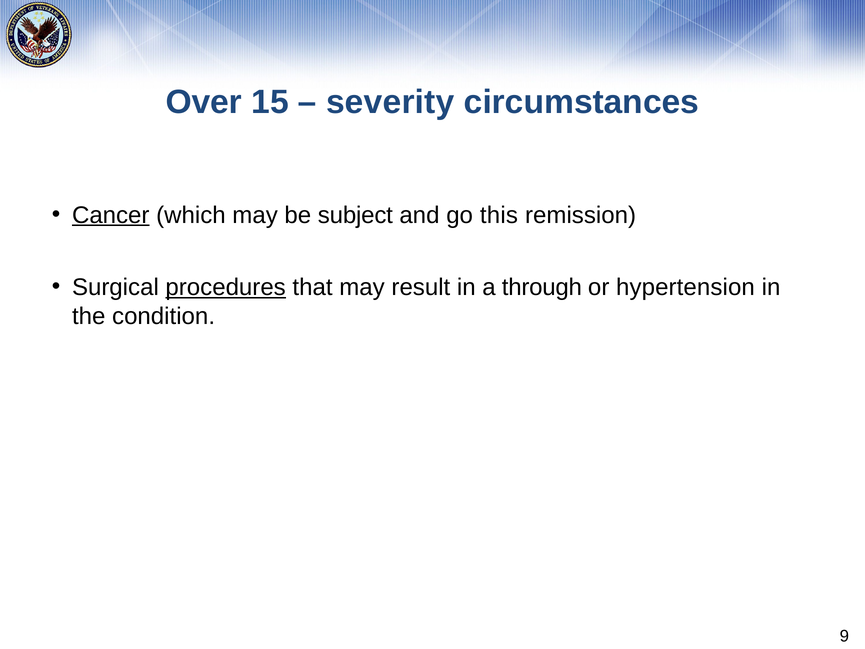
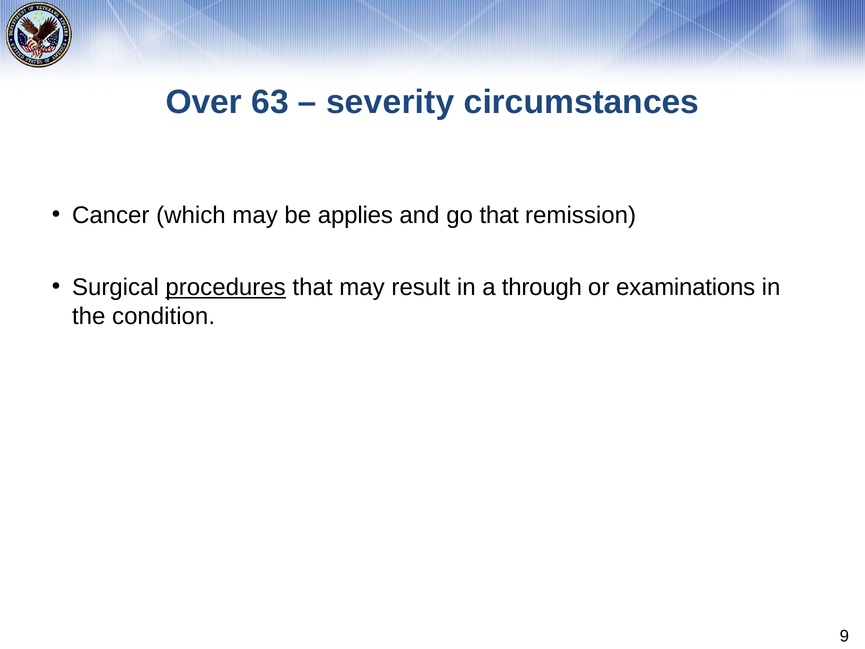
15: 15 -> 63 (270, 102)
Cancer underline: present -> none (111, 215)
subject: subject -> applies (355, 215)
go this: this -> that (499, 215)
hypertension: hypertension -> examinations (686, 287)
